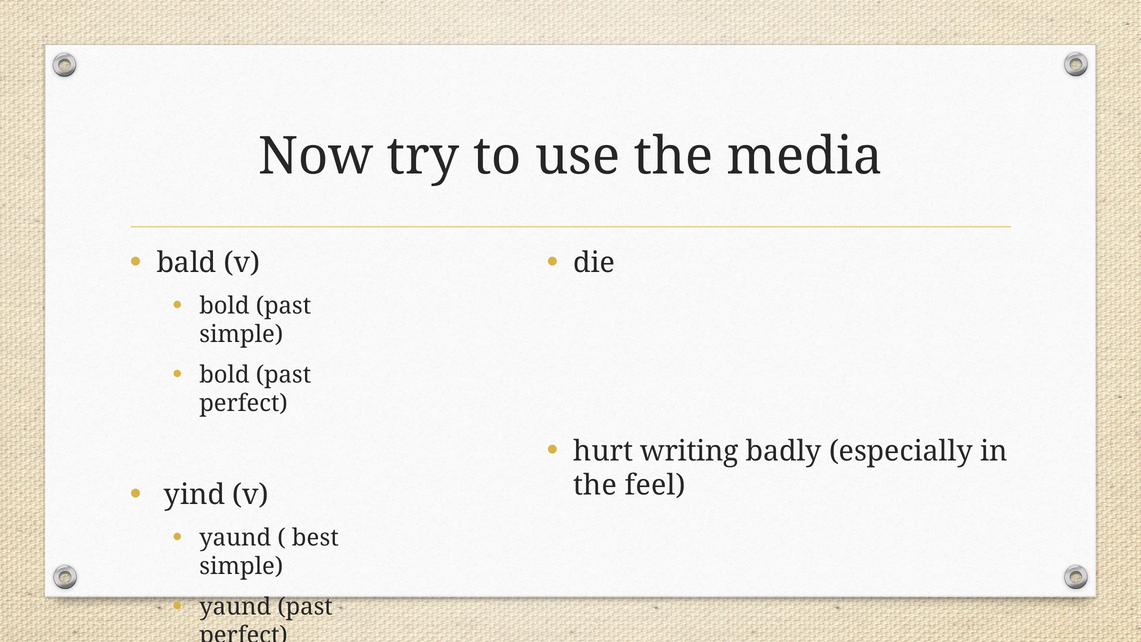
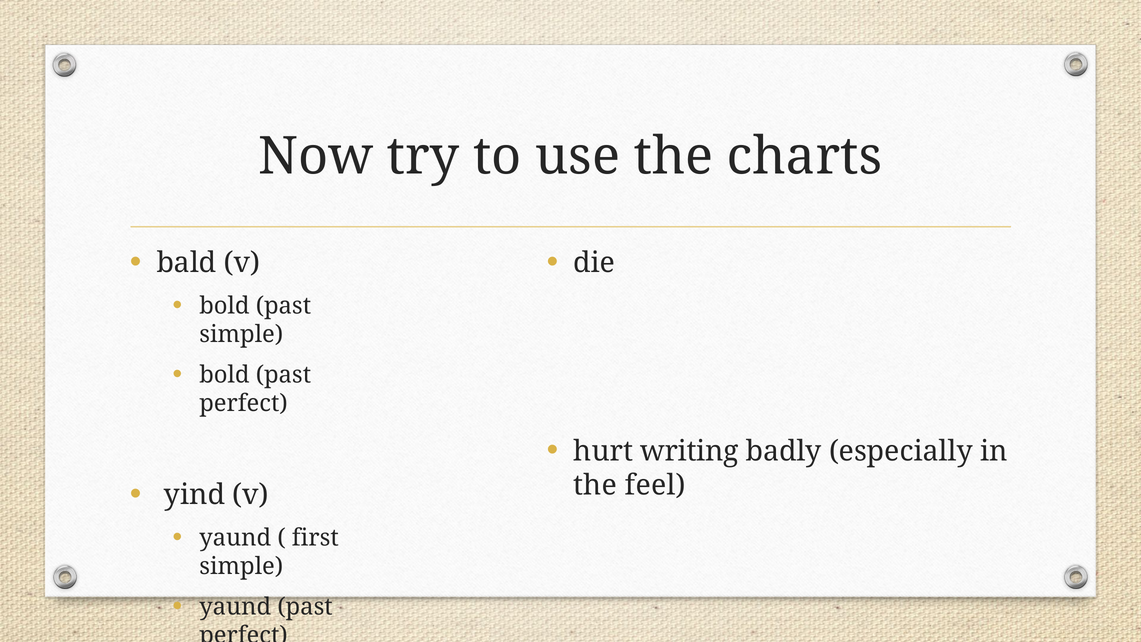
media: media -> charts (805, 157)
best: best -> first (315, 538)
